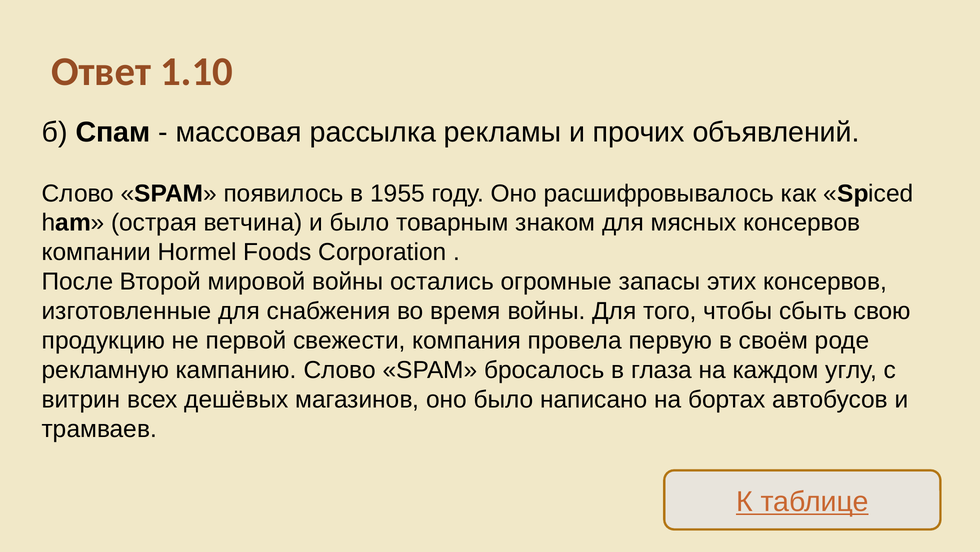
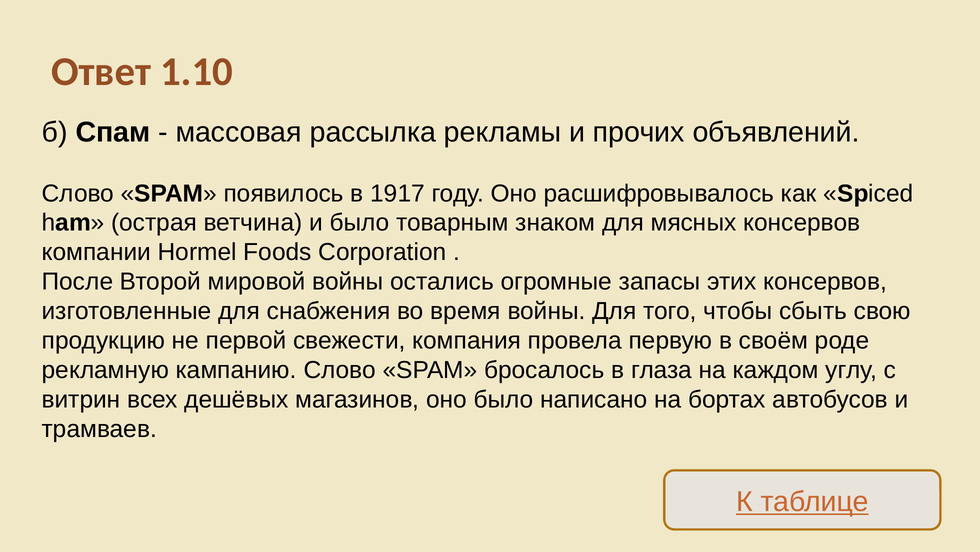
1955: 1955 -> 1917 (398, 193)
